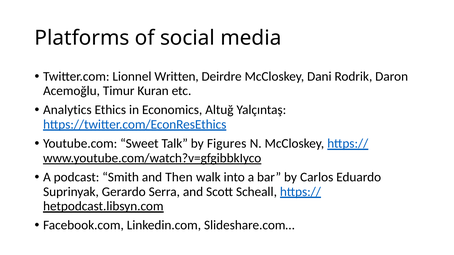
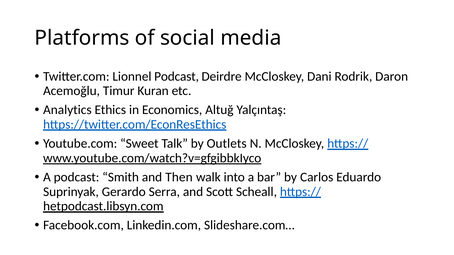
Lionnel Written: Written -> Podcast (177, 77)
Figures: Figures -> Outlets (227, 144)
